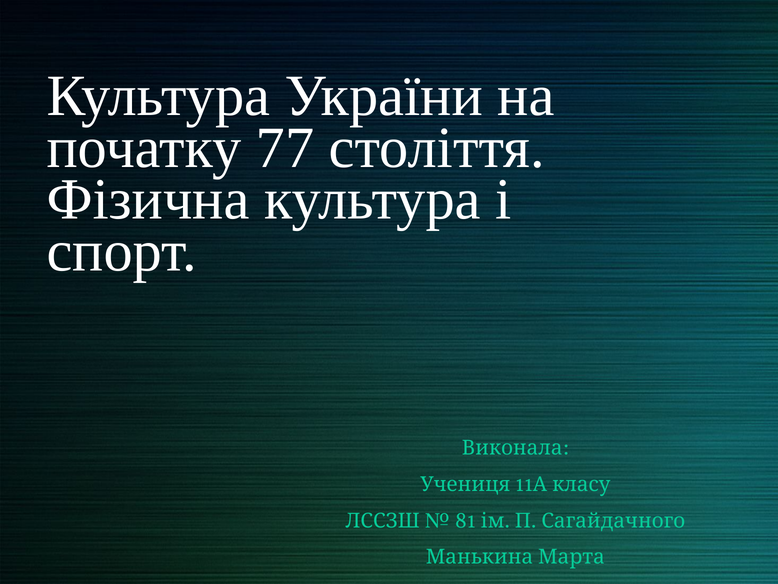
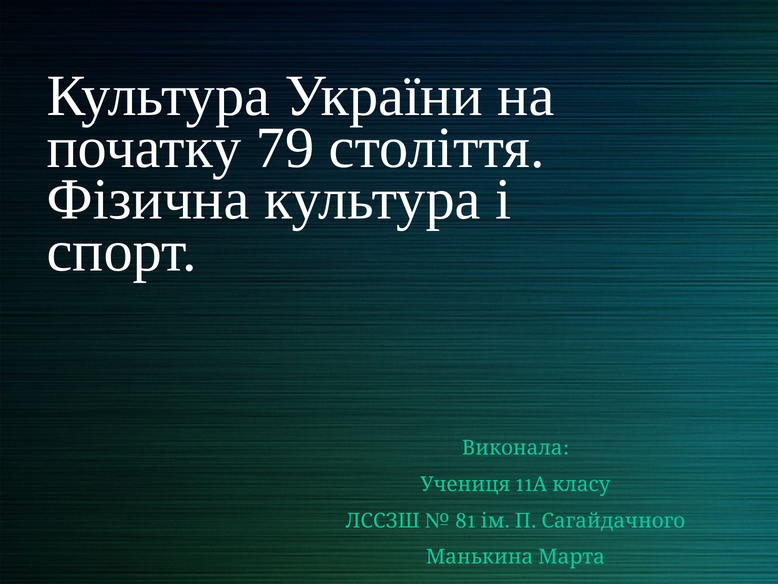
77: 77 -> 79 (285, 148)
